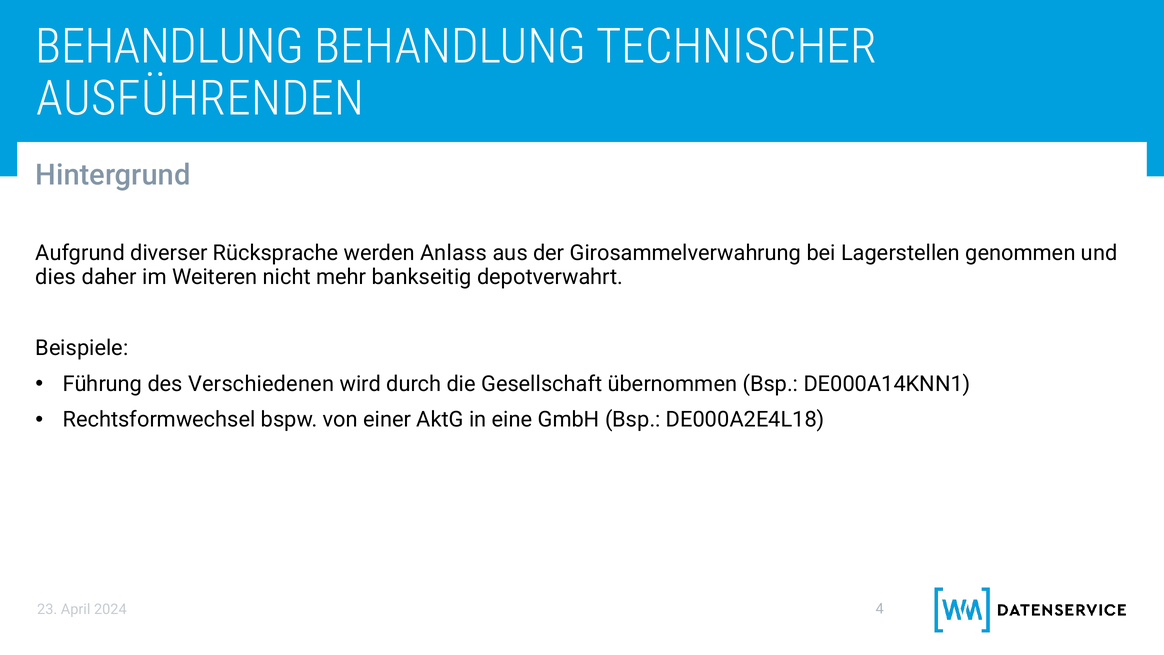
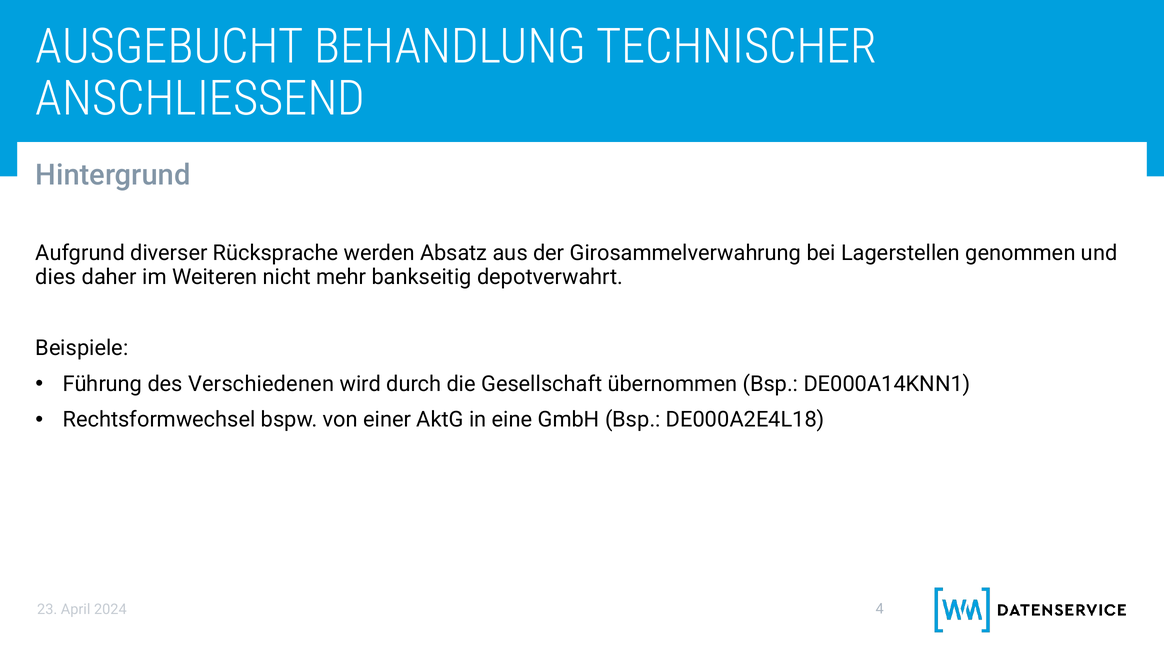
BEHANDLUNG: BEHANDLUNG -> AUSGEBUCHT (170, 47)
AUSFÜHRENDEN: AUSFÜHRENDEN -> ANSCHLIESSEND (200, 99)
Anlass: Anlass -> Absatz (454, 253)
